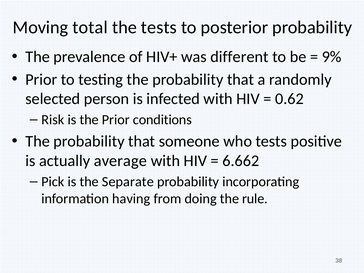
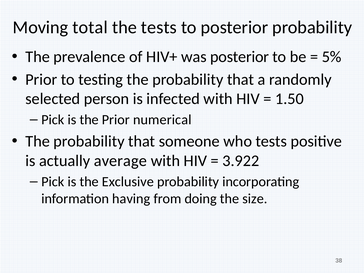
was different: different -> posterior (240, 57)
9%: 9% -> 5% (332, 57)
0.62: 0.62 -> 1.50 (289, 99)
Risk: Risk -> Pick (53, 120)
conditions: conditions -> numerical (162, 120)
6.662: 6.662 -> 3.922 (241, 161)
Separate: Separate -> Exclusive (128, 182)
rule: rule -> size (255, 199)
